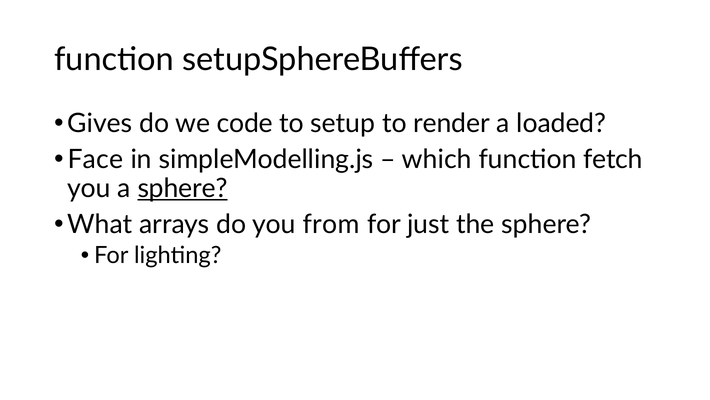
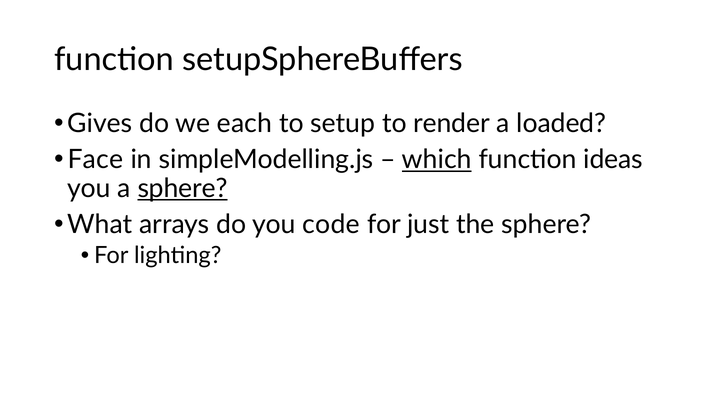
code: code -> each (245, 123)
which underline: none -> present (437, 159)
fetch: fetch -> ideas (613, 159)
from: from -> code (331, 224)
